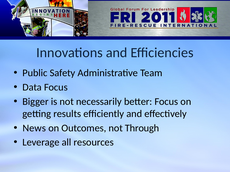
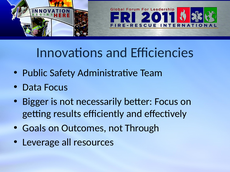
News: News -> Goals (34, 128)
